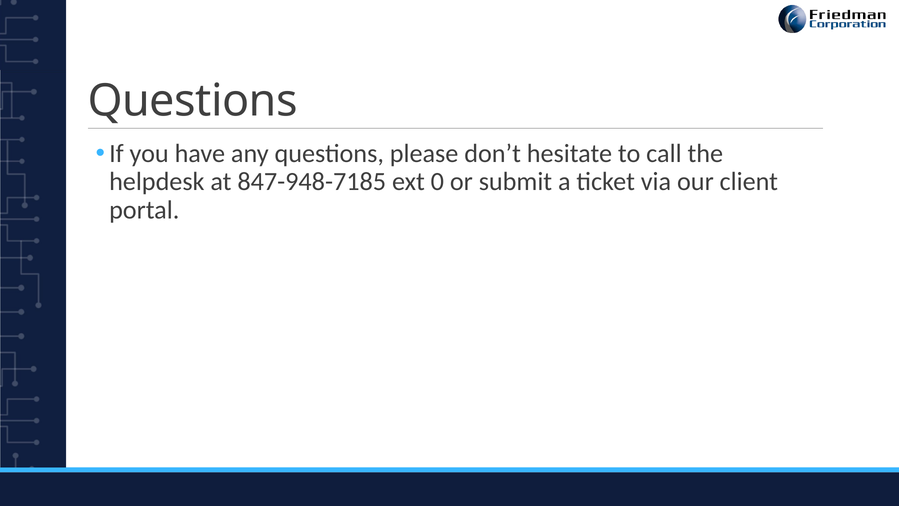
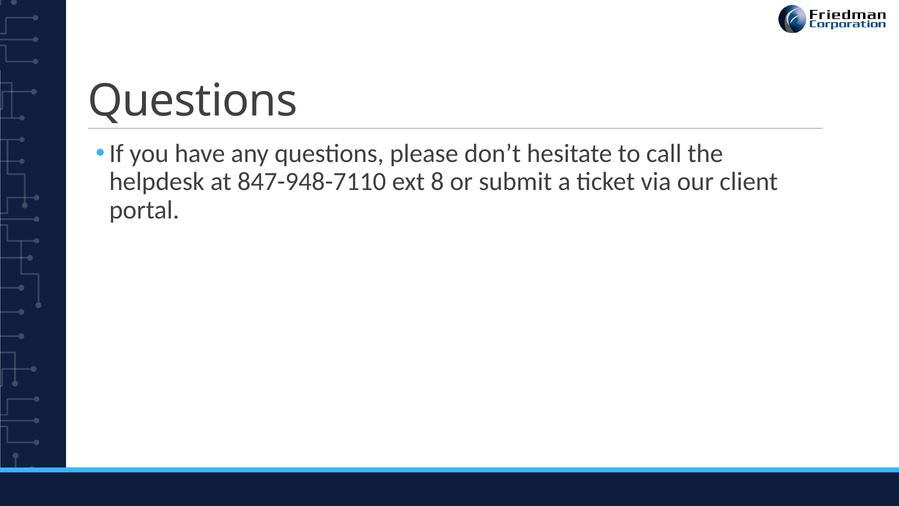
847-948-7185: 847-948-7185 -> 847-948-7110 (312, 182)
0: 0 -> 8 (437, 182)
